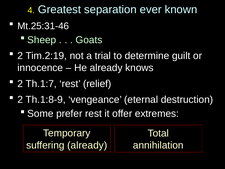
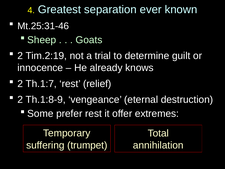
suffering already: already -> trumpet (87, 145)
